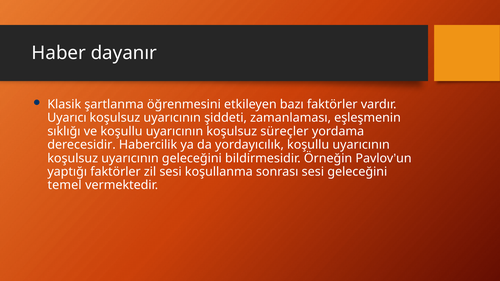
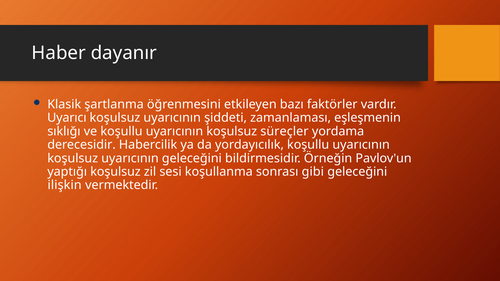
yaptığı faktörler: faktörler -> koşulsuz (115, 172)
sonrası sesi: sesi -> gibi (313, 172)
temel: temel -> ilişkin (65, 185)
